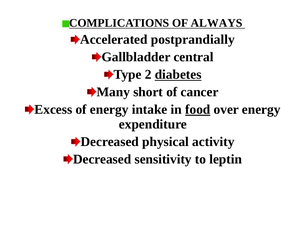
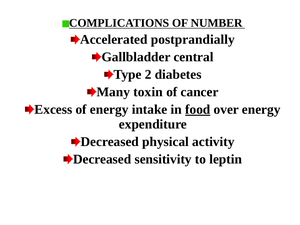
ALWAYS: ALWAYS -> NUMBER (217, 23)
diabetes underline: present -> none (178, 75)
short: short -> toxin (148, 92)
